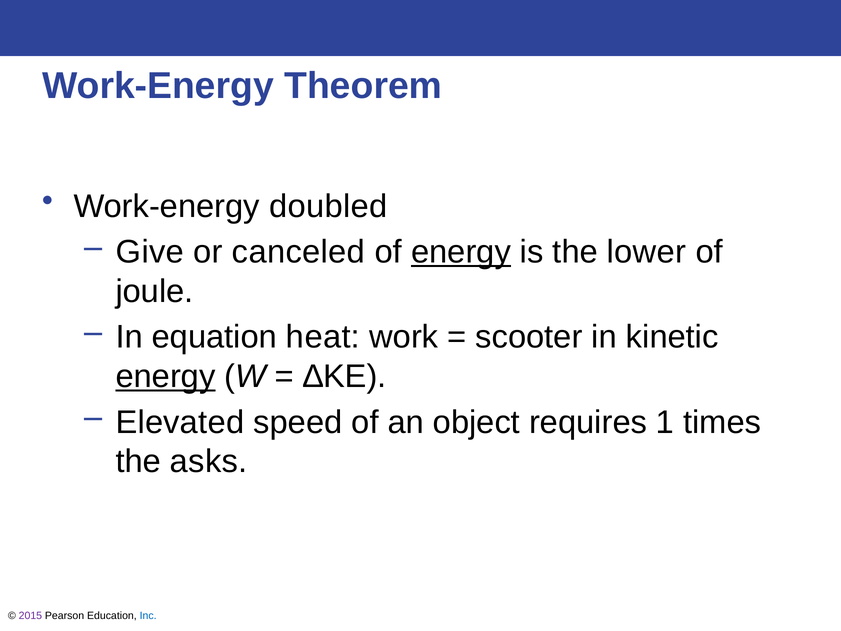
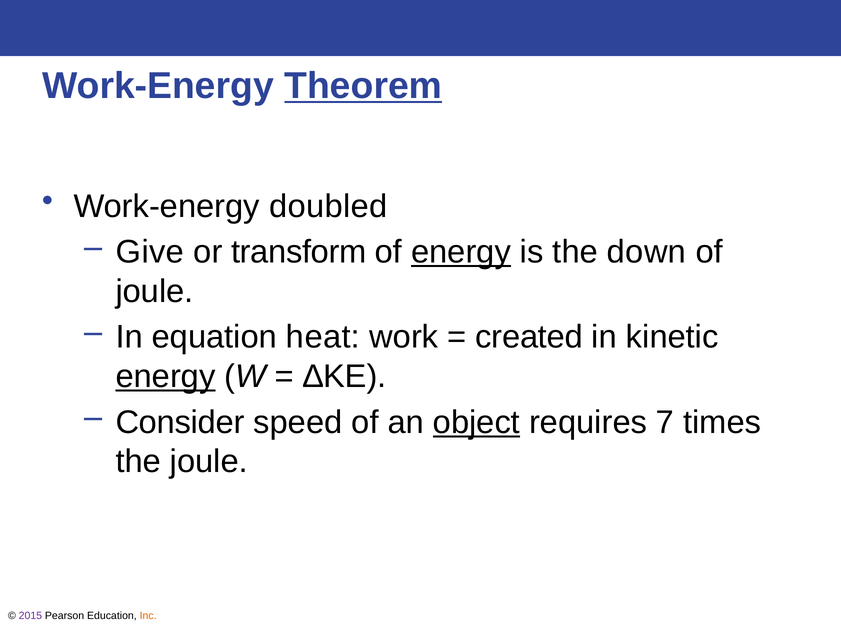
Theorem underline: none -> present (363, 86)
canceled: canceled -> transform (299, 252)
lower: lower -> down (647, 252)
scooter: scooter -> created (529, 337)
Elevated: Elevated -> Consider (180, 422)
object underline: none -> present (476, 422)
1: 1 -> 7 (665, 422)
the asks: asks -> joule (209, 461)
Inc colour: blue -> orange (148, 615)
